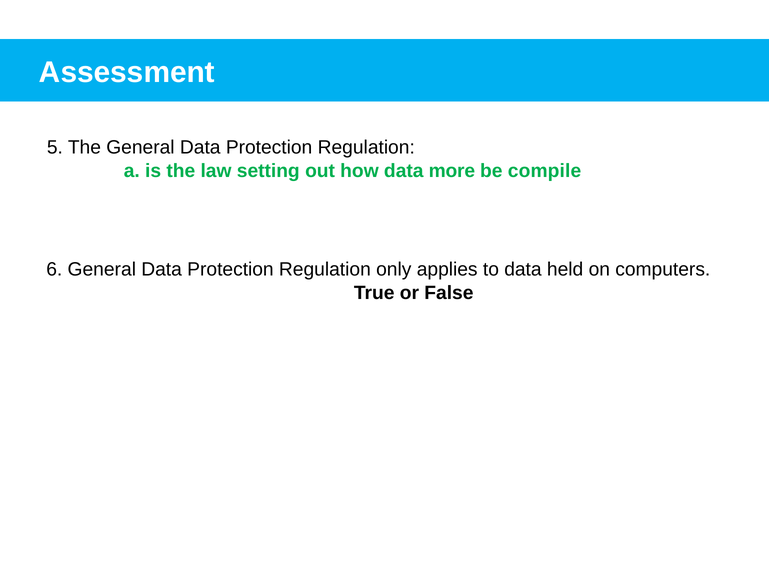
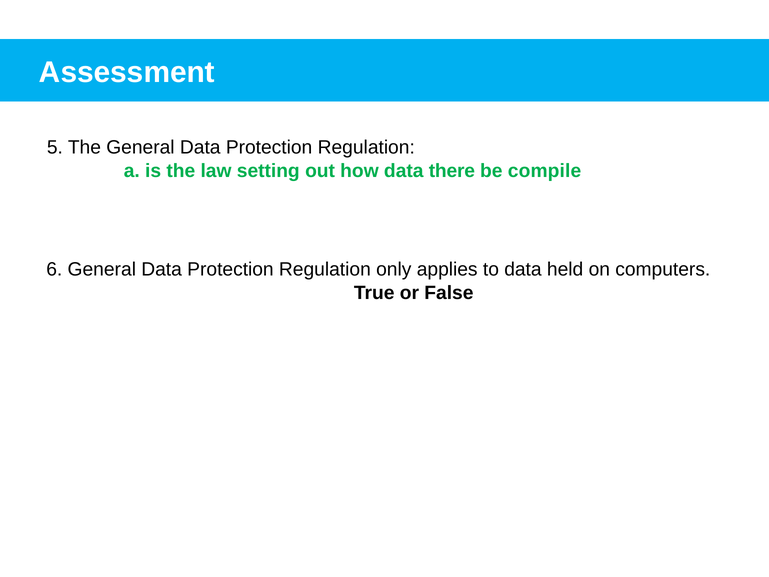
more: more -> there (452, 171)
